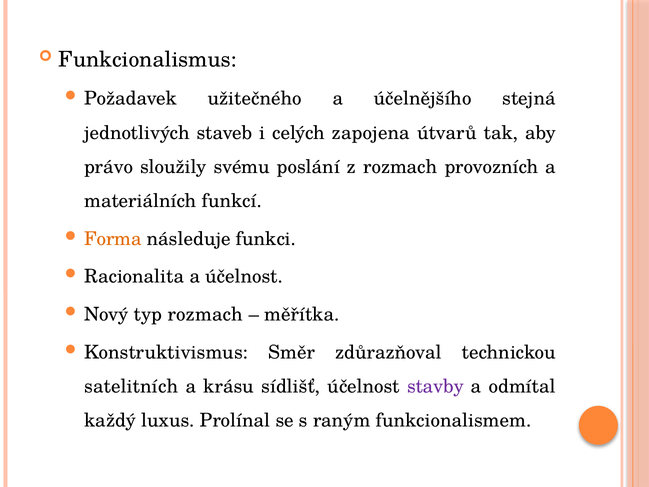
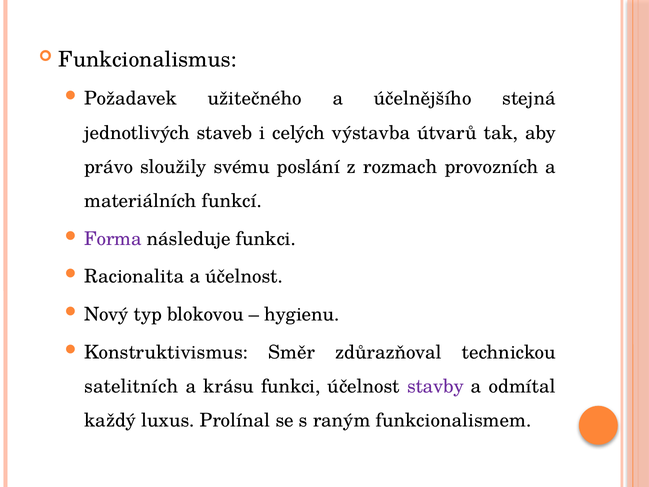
zapojena: zapojena -> výstavba (371, 133)
Forma colour: orange -> purple (113, 239)
typ rozmach: rozmach -> blokovou (205, 314)
měřítka: měřítka -> hygienu (302, 314)
krásu sídlišť: sídlišť -> funkci (291, 386)
